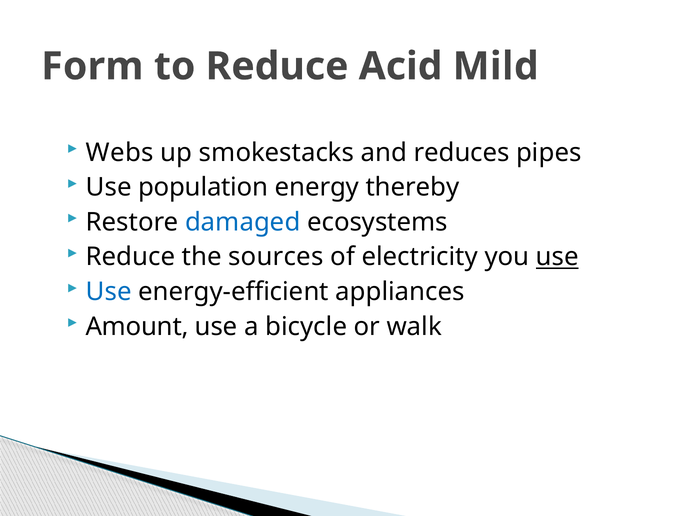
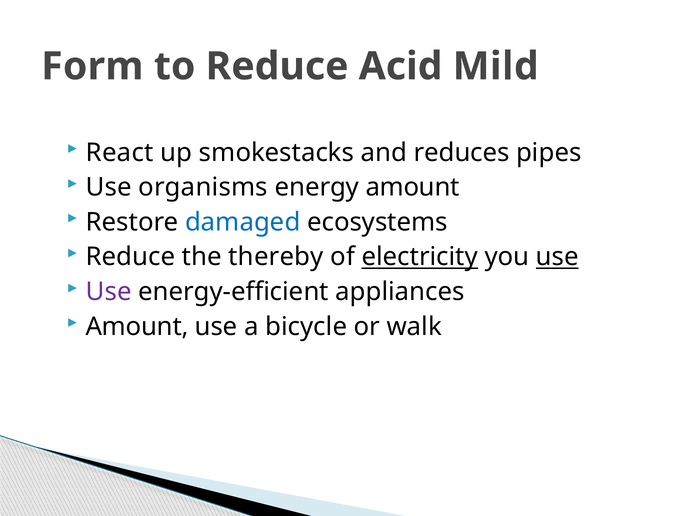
Webs: Webs -> React (120, 153)
population: population -> organisms (203, 187)
energy thereby: thereby -> amount (413, 187)
sources: sources -> thereby (276, 257)
electricity underline: none -> present (420, 257)
Use colour: blue -> purple (109, 292)
